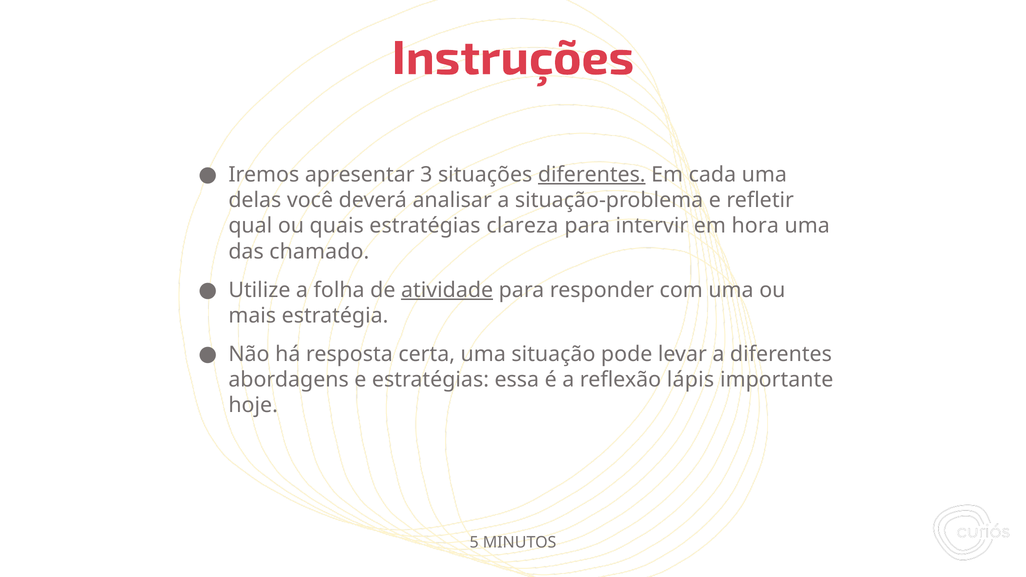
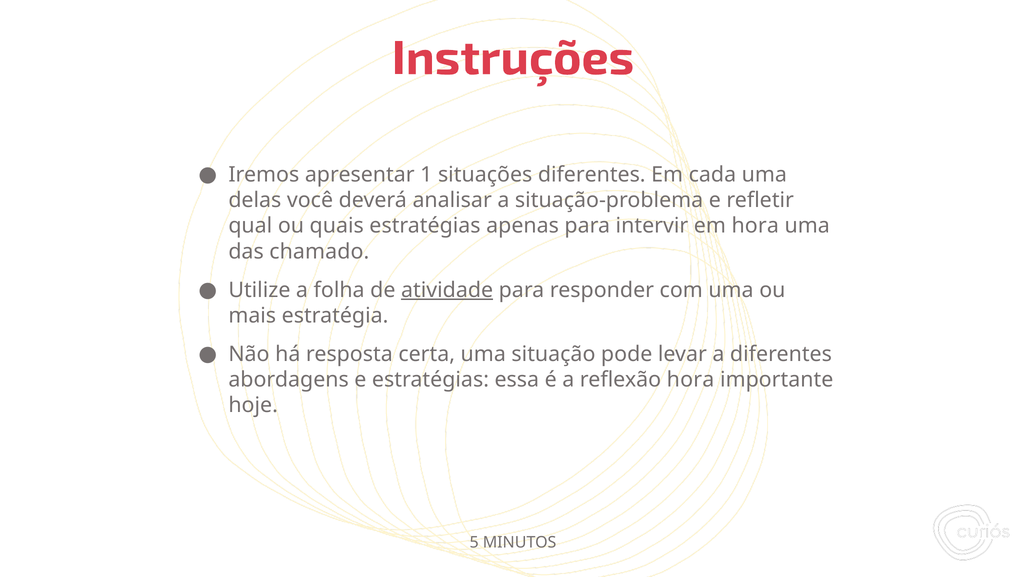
3: 3 -> 1 (426, 175)
diferentes underline: present -> none (592, 175)
clareza: clareza -> apenas (523, 226)
reflexão lápis: lápis -> hora (691, 380)
